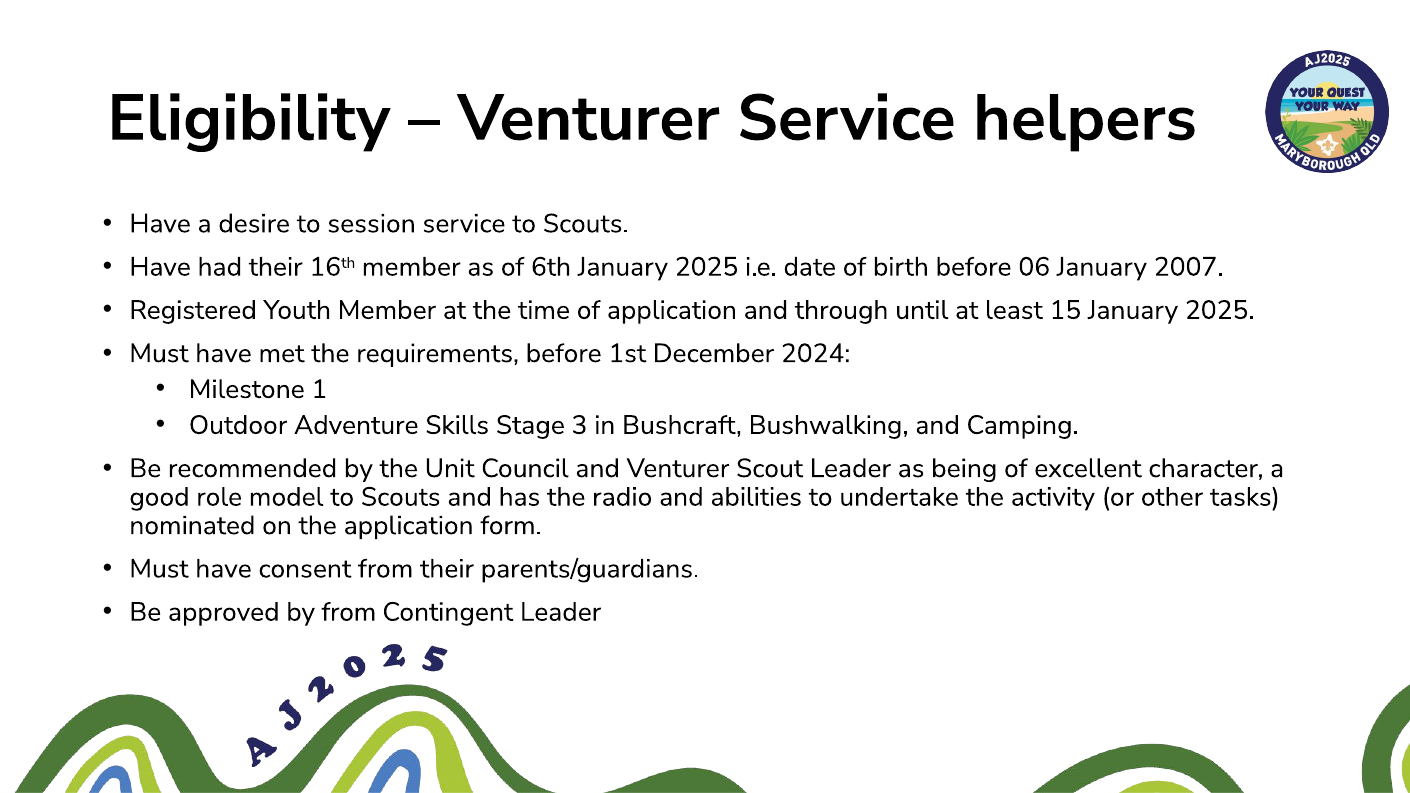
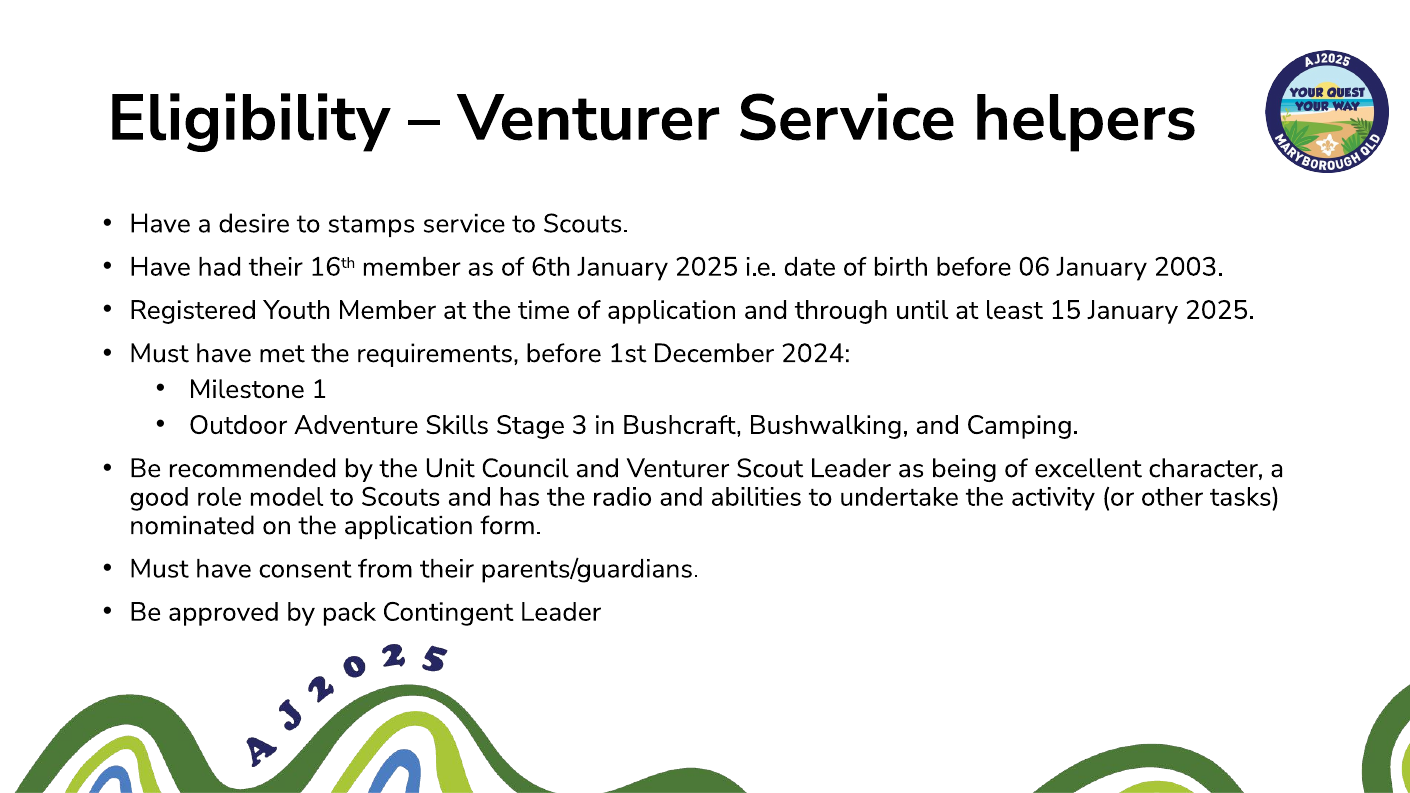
session: session -> stamps (371, 224)
2007: 2007 -> 2003 (1189, 267)
by from: from -> pack (349, 612)
